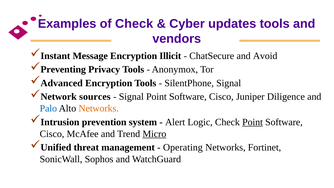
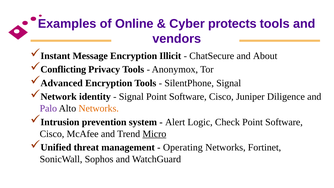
of Check: Check -> Online (134, 24)
updates: updates -> protects (232, 24)
Avoid: Avoid -> About (265, 56)
Preventing: Preventing -> Conflicting (63, 69)
sources: sources -> identity (95, 97)
Palo colour: blue -> purple (48, 108)
Point underline: present -> none (253, 122)
